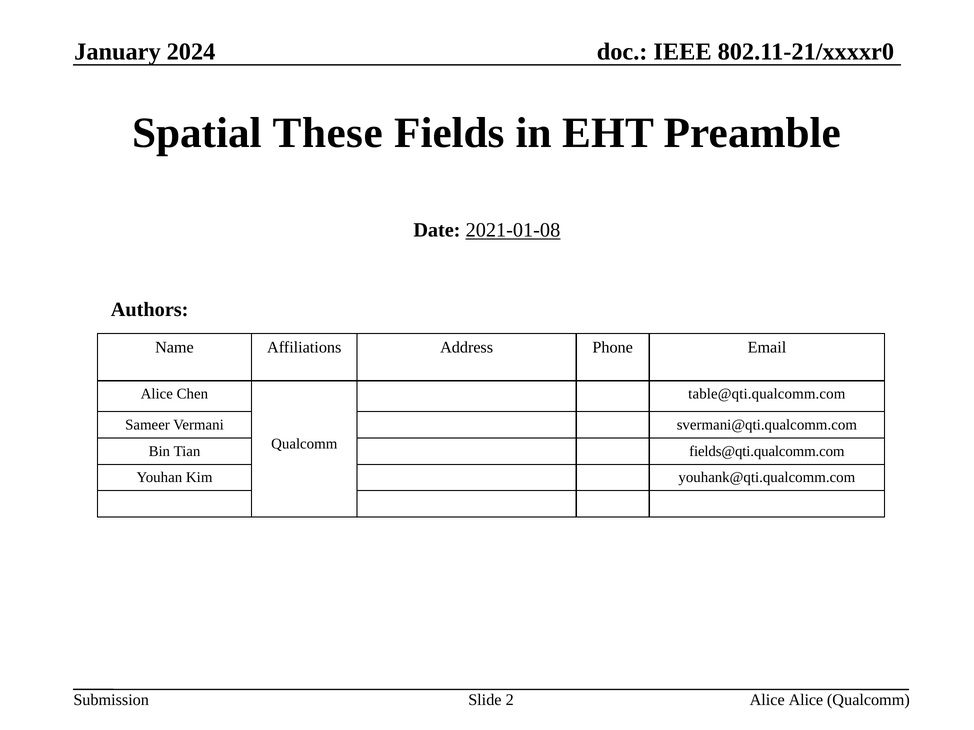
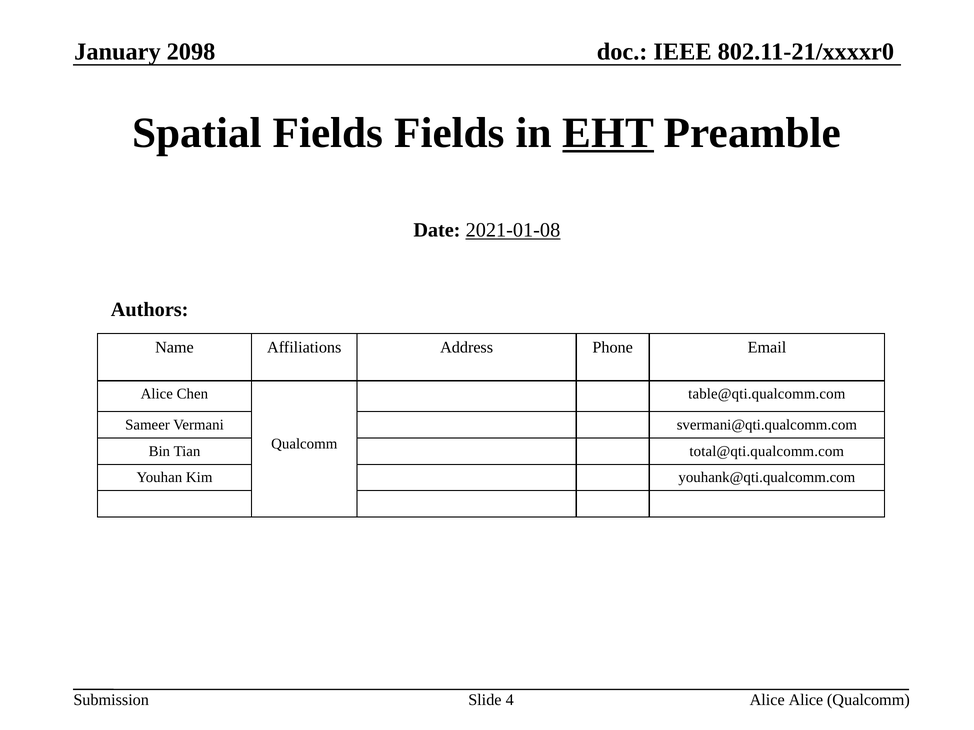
2024: 2024 -> 2098 (191, 52)
Spatial These: These -> Fields (328, 133)
EHT underline: none -> present (608, 133)
fields@qti.qualcomm.com: fields@qti.qualcomm.com -> total@qti.qualcomm.com (767, 452)
2: 2 -> 4 (510, 701)
